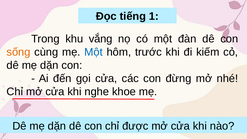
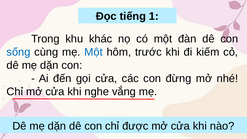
vắng: vắng -> khác (101, 39)
sống colour: orange -> blue (18, 52)
khoe: khoe -> vắng (124, 92)
